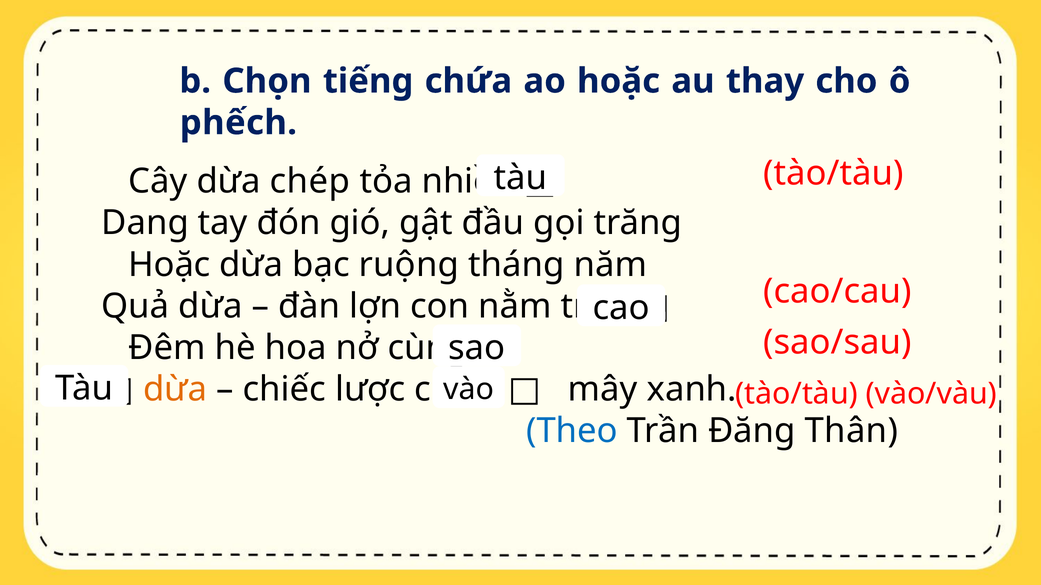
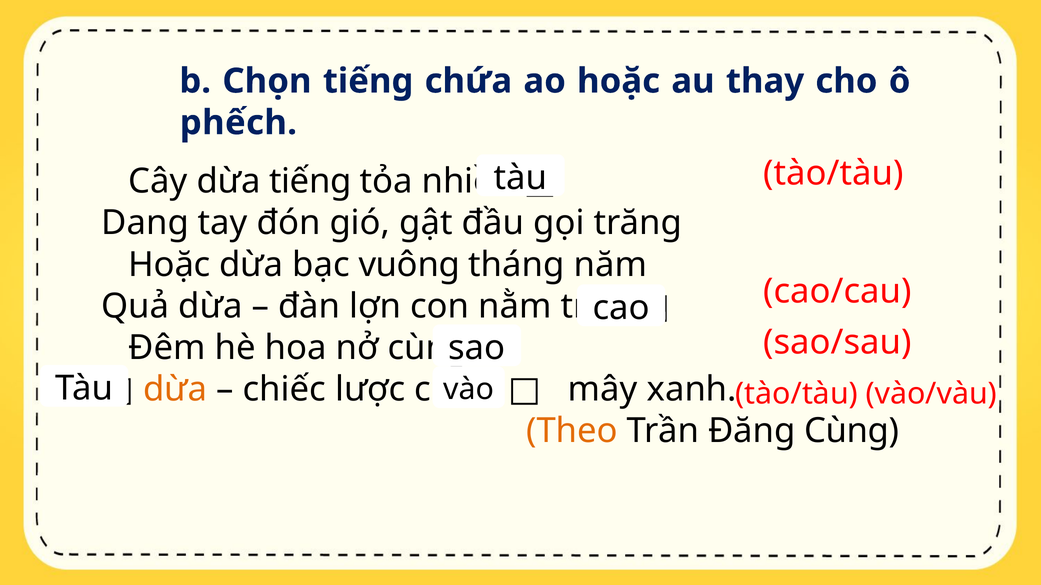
dừa chép: chép -> tiếng (310, 182)
ruộng: ruộng -> vuông (409, 265)
Theo colour: blue -> orange (572, 431)
Đăng Thân: Thân -> Cùng (852, 431)
